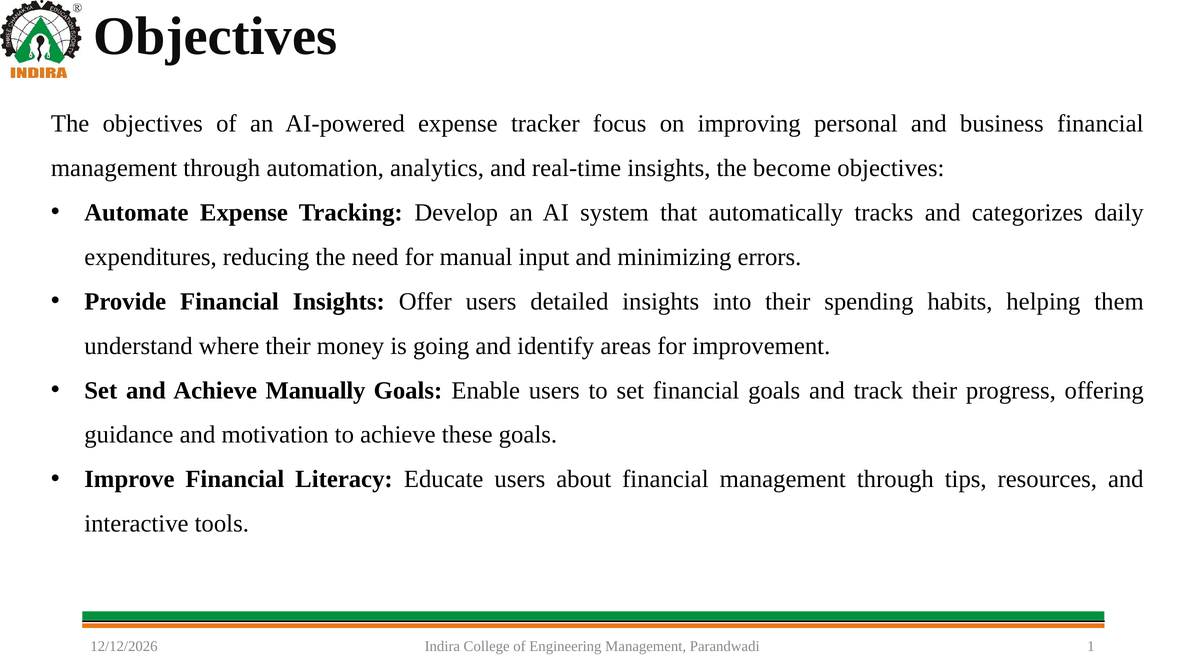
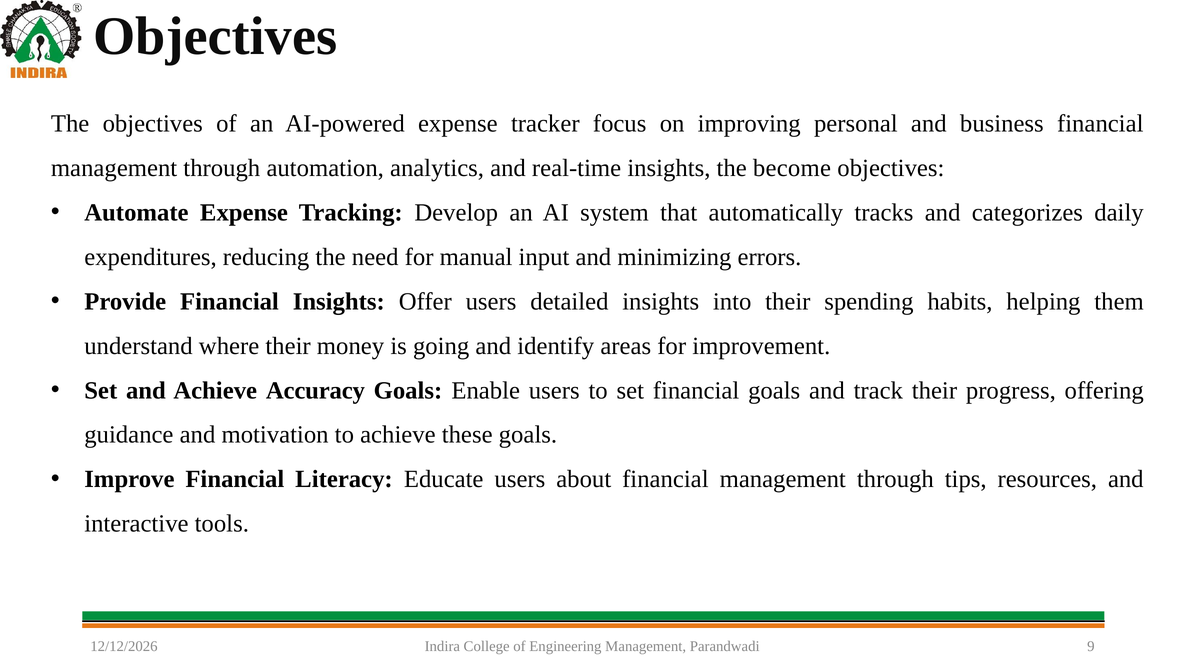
Manually: Manually -> Accuracy (315, 390)
1: 1 -> 9 (1091, 646)
